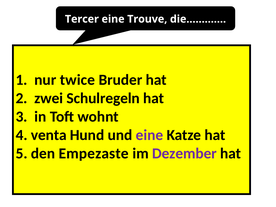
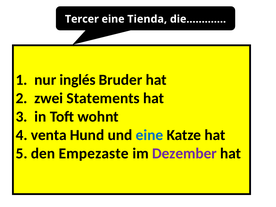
Trouve: Trouve -> Tienda (147, 19)
twice: twice -> inglés (78, 80)
Schulregeln: Schulregeln -> Statements (103, 98)
eine colour: purple -> blue (149, 135)
